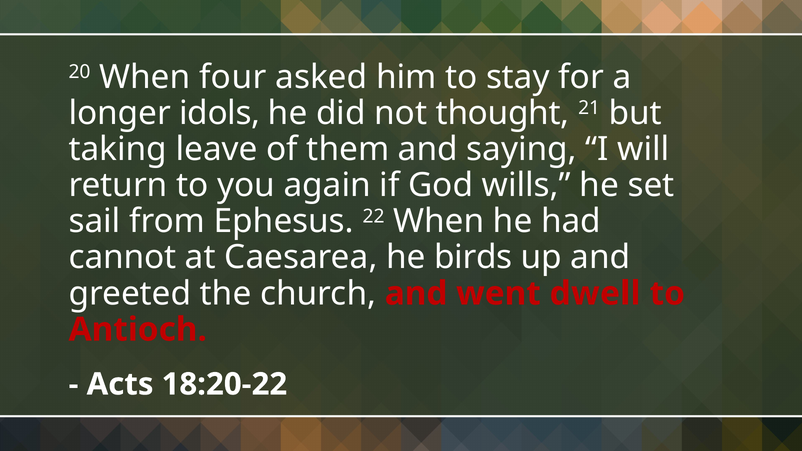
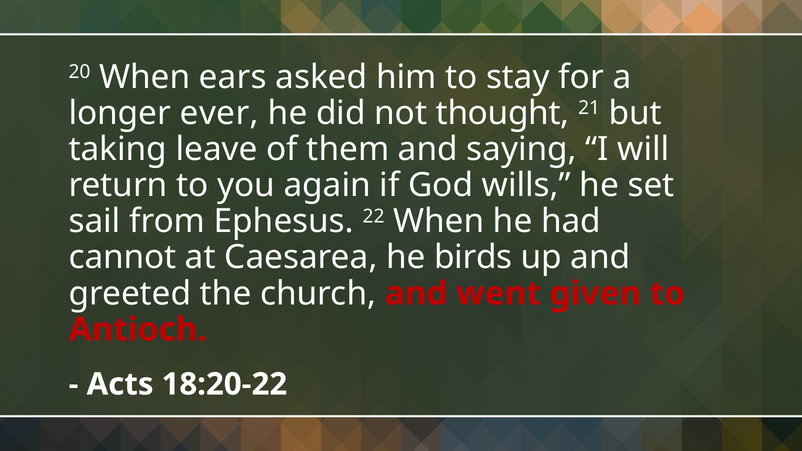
four: four -> ears (233, 77)
idols: idols -> ever (219, 113)
dwell: dwell -> given (595, 294)
